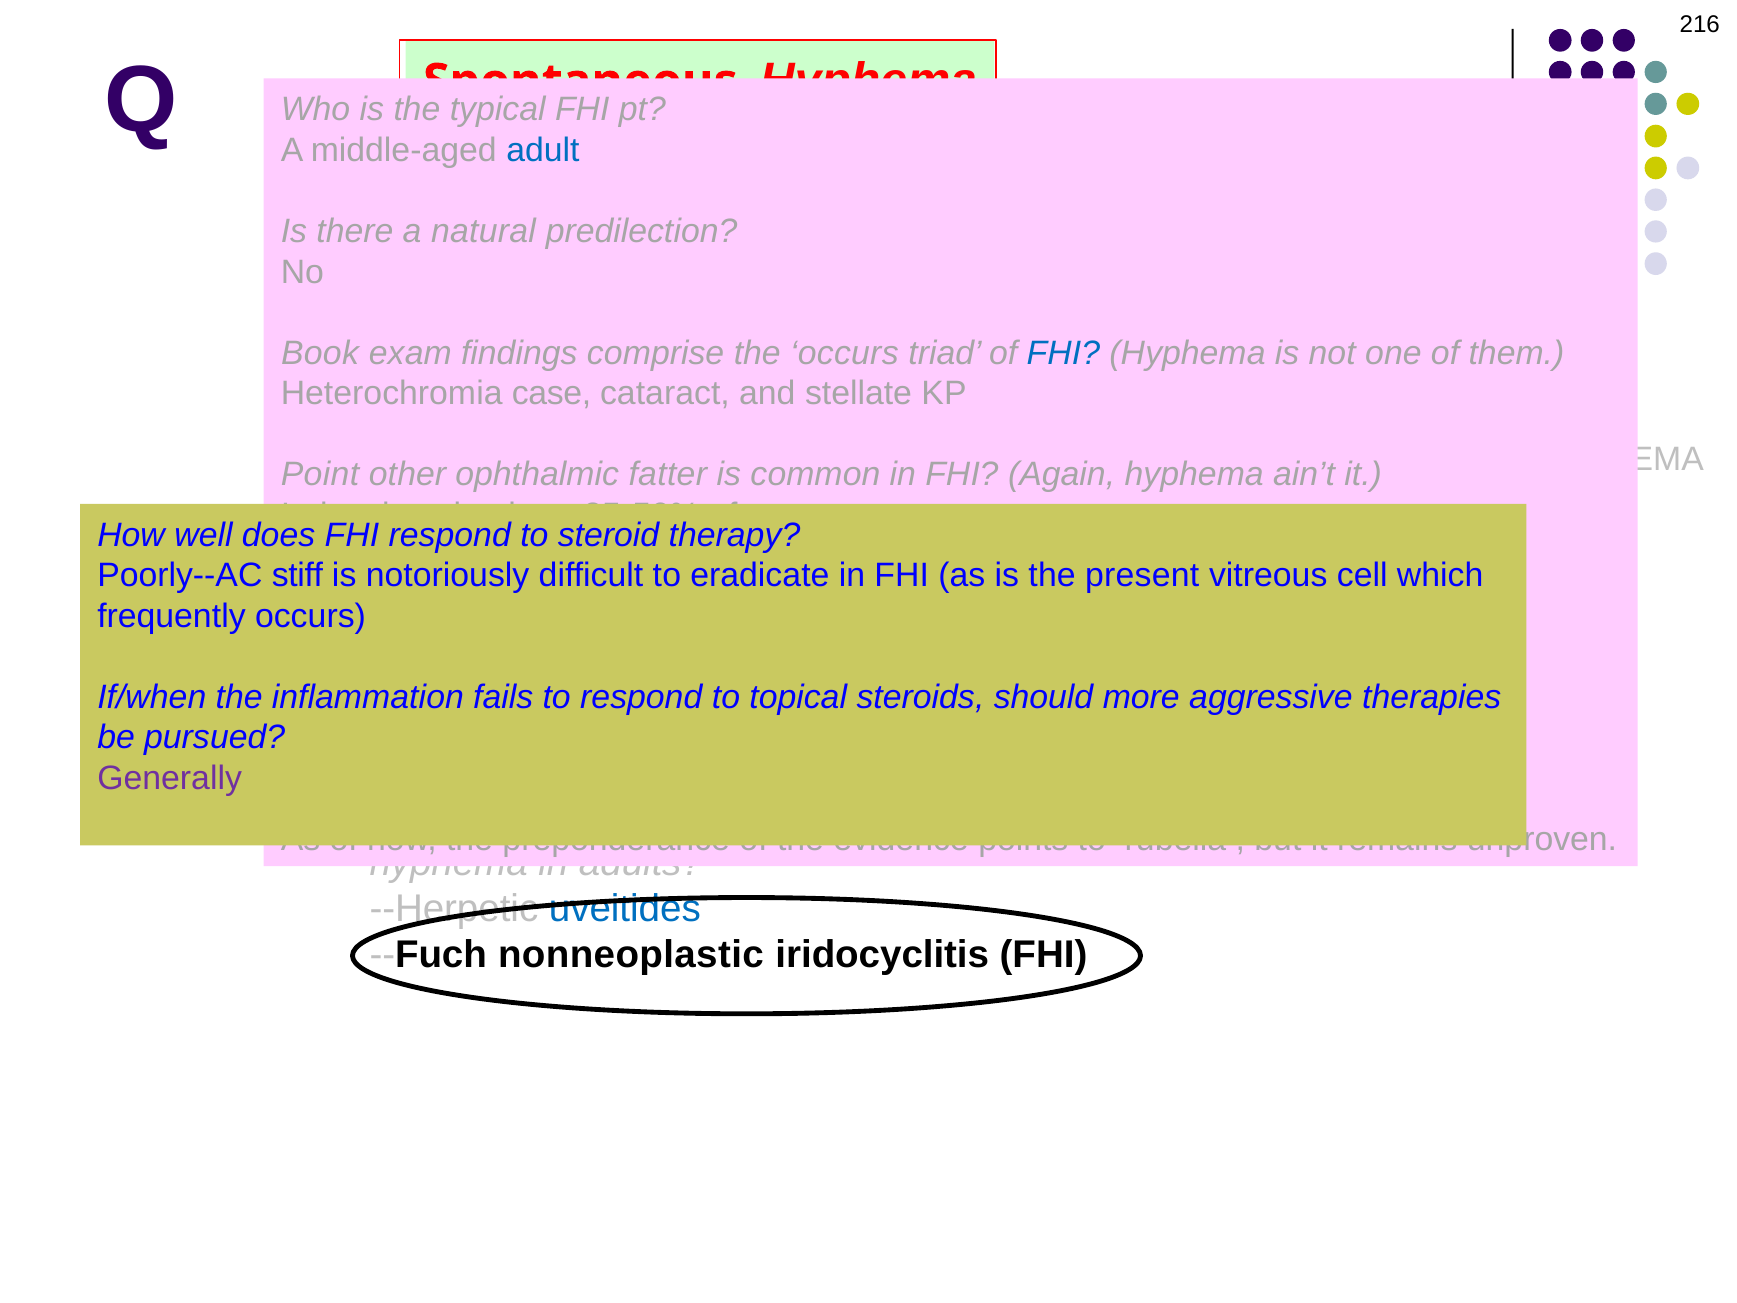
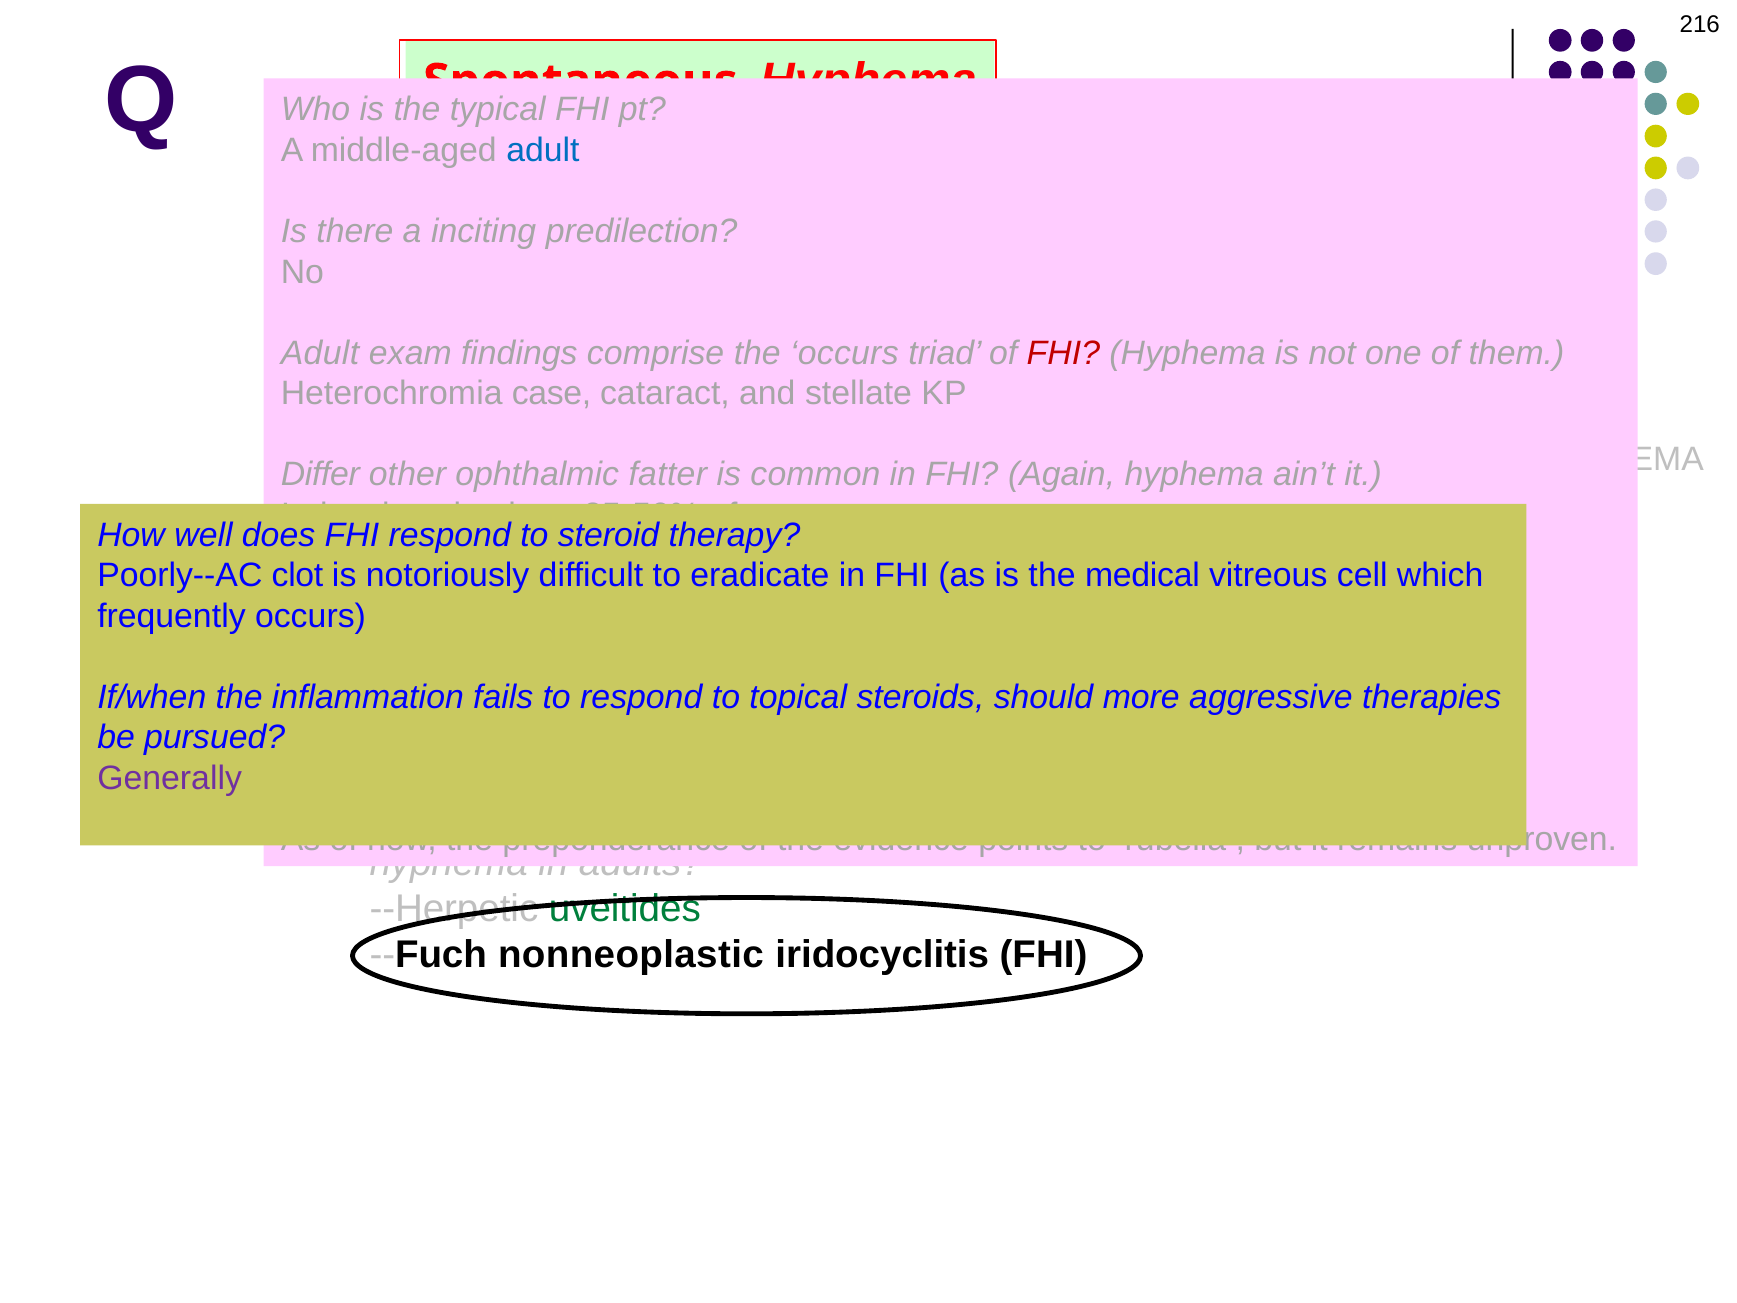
natural: natural -> inciting (484, 231)
Book: Book -> Adult (320, 353)
FHI colour: blue -> red (1063, 353)
Point: Point -> Differ (320, 475)
stiff: stiff -> clot (297, 575)
present: present -> medical (1142, 575)
uveitides colour: blue -> green (625, 909)
